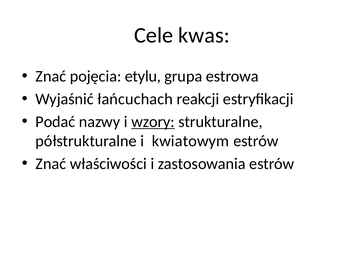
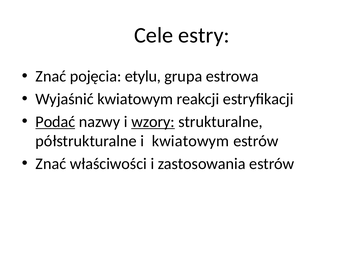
kwas: kwas -> estry (204, 35)
Wyjaśnić łańcuchach: łańcuchach -> kwiatowym (135, 99)
Podać underline: none -> present (55, 122)
